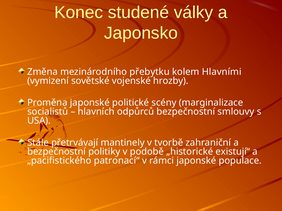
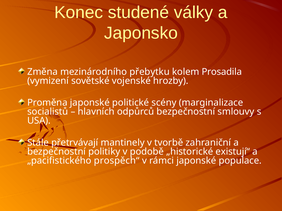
Hlavními: Hlavními -> Prosadila (222, 72)
patronací“: patronací“ -> prospěch“ (117, 161)
